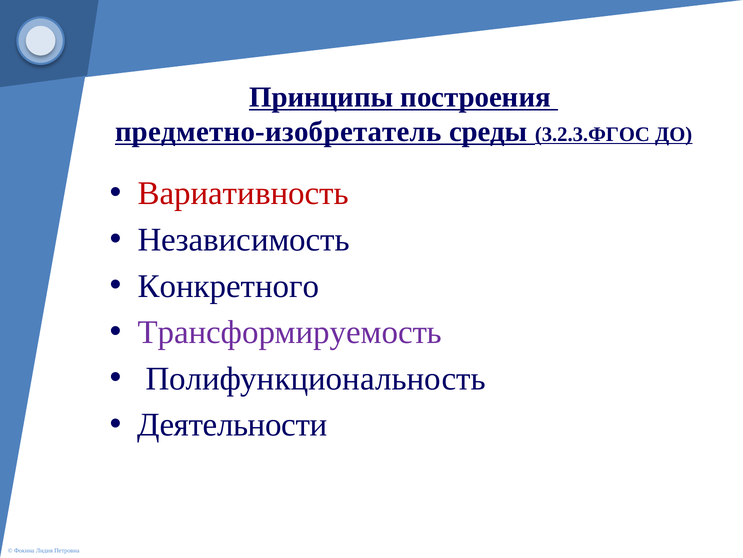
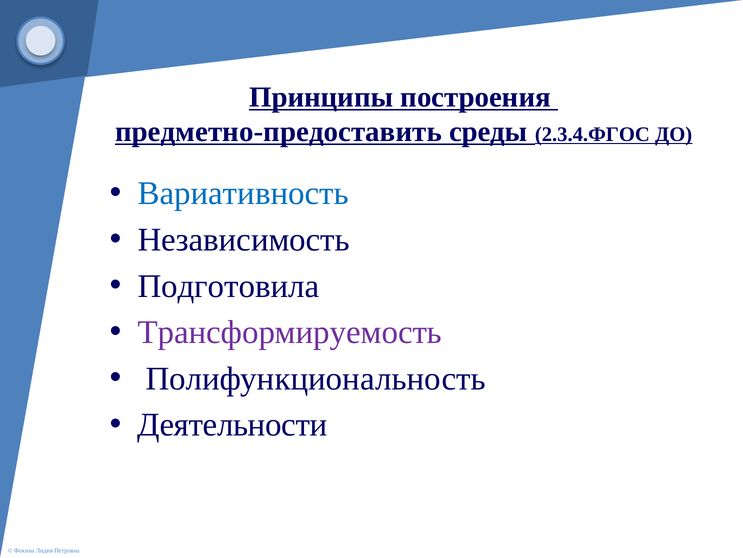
предметно-изобретатель: предметно-изобретатель -> предметно-предоставить (278, 132)
3.2.3.ФГОС: 3.2.3.ФГОС -> 2.3.4.ФГОС (592, 134)
Вариативность colour: red -> blue (243, 193)
Конкретного: Конкретного -> Подготовила (228, 286)
